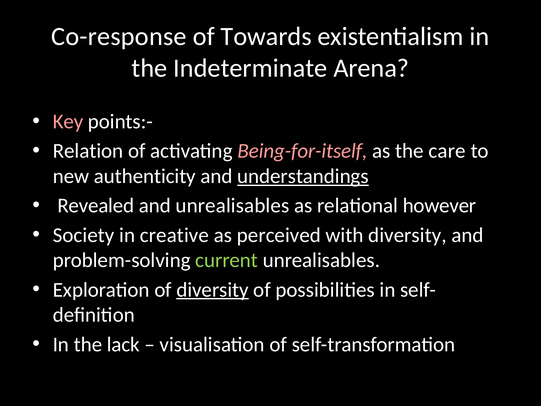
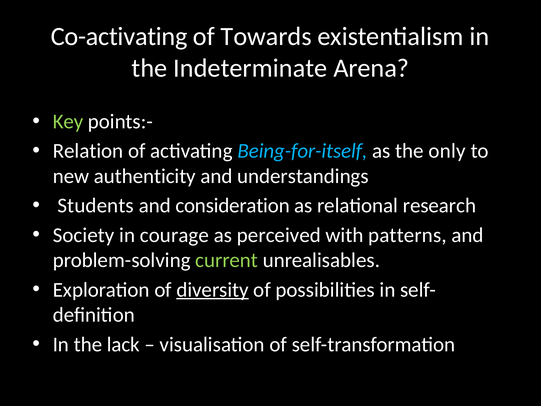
Co-response: Co-response -> Co-activating (119, 37)
Key colour: pink -> light green (68, 122)
Being-for-itself colour: pink -> light blue (302, 151)
care: care -> only (447, 151)
understandings underline: present -> none (303, 176)
Revealed: Revealed -> Students (96, 206)
and unrealisables: unrealisables -> consideration (233, 206)
however: however -> research (439, 206)
creative: creative -> courage (174, 235)
with diversity: diversity -> patterns (407, 235)
